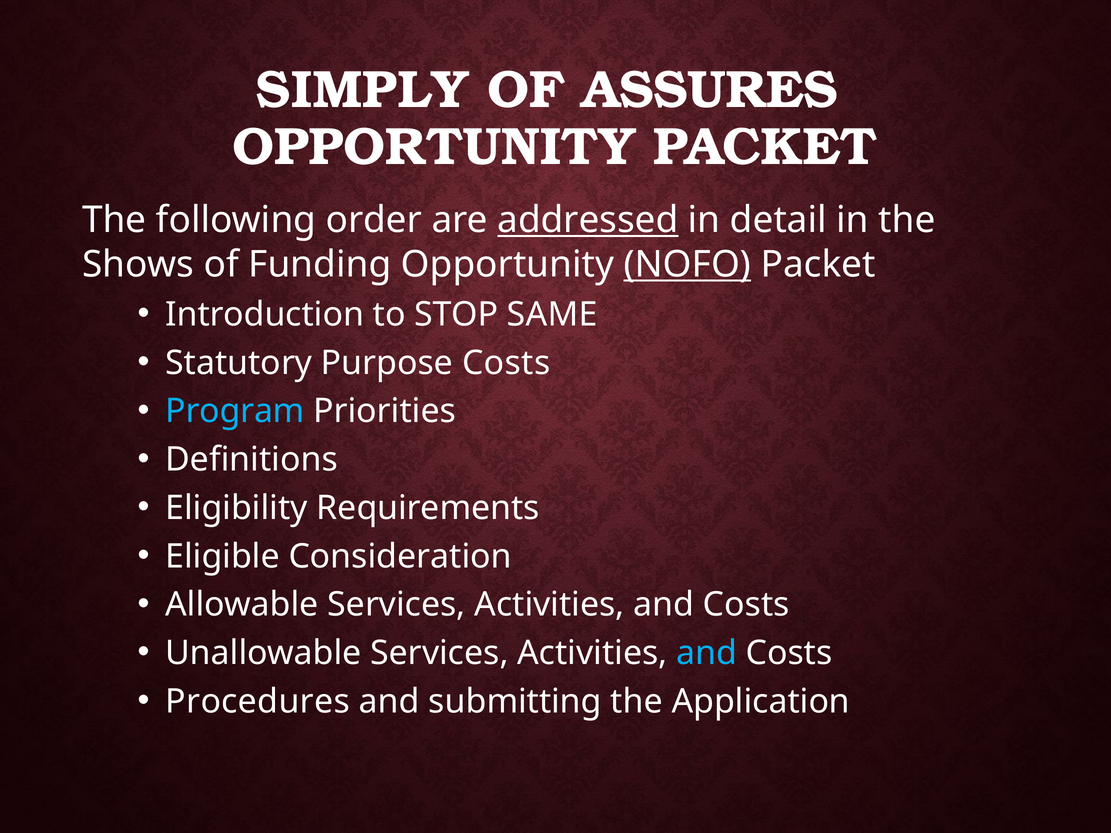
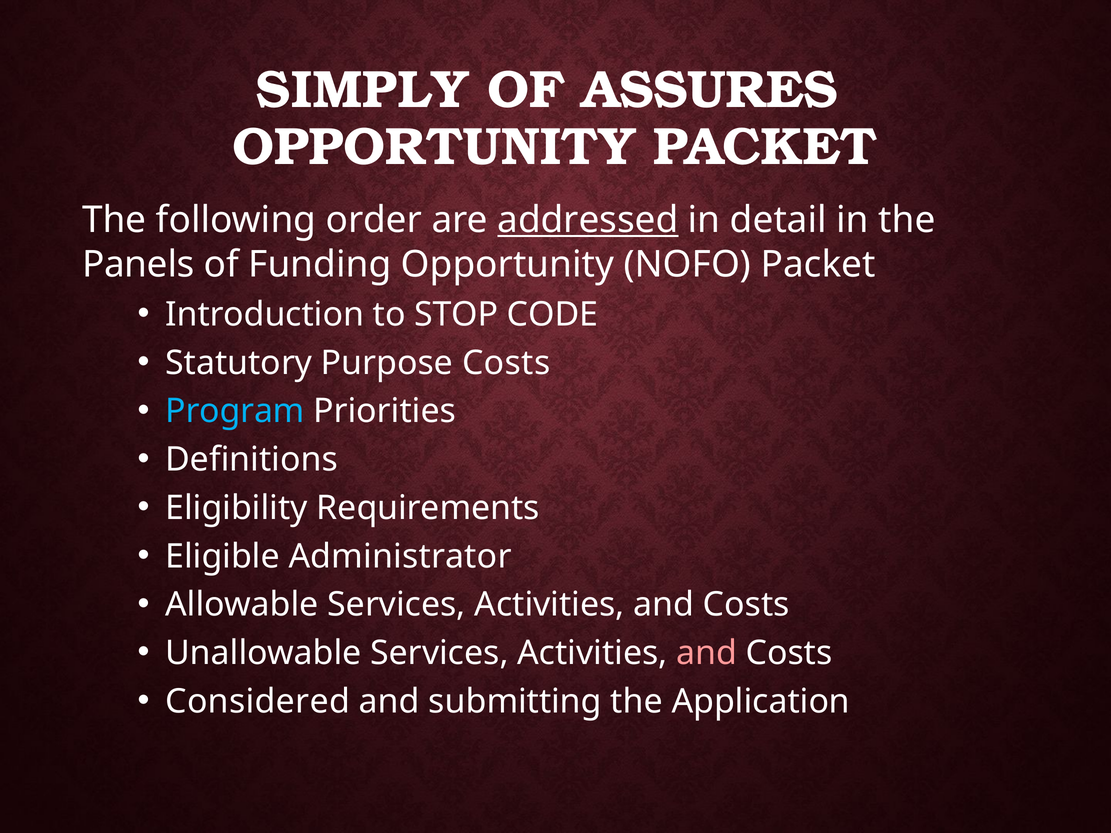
Shows: Shows -> Panels (138, 265)
NOFO underline: present -> none (687, 265)
SAME: SAME -> CODE (553, 315)
Consideration: Consideration -> Administrator (400, 557)
and colour: light blue -> pink (707, 653)
Procedures: Procedures -> Considered (258, 702)
